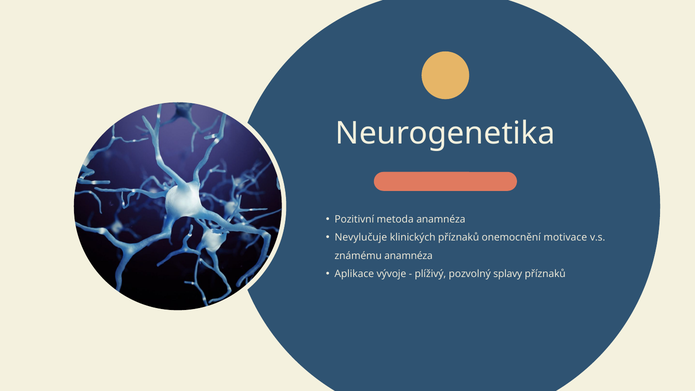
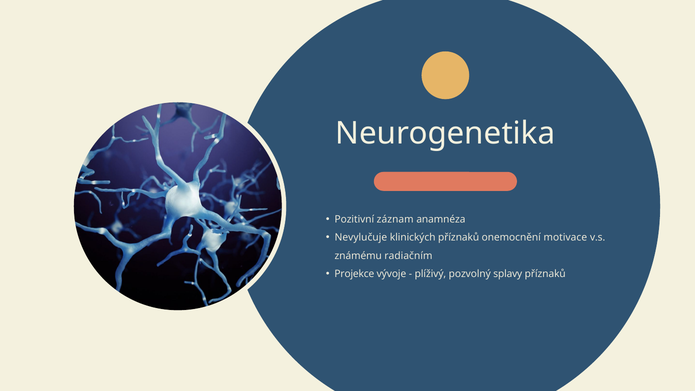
metoda: metoda -> záznam (395, 219)
známému anamnéza: anamnéza -> radiačním (408, 256)
Aplikace: Aplikace -> Projekce (354, 274)
